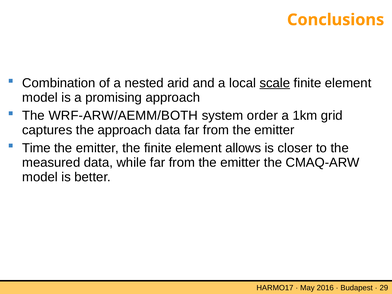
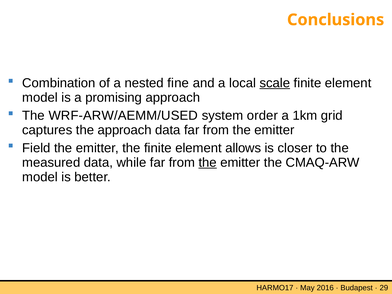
arid: arid -> fine (178, 83)
WRF-ARW/AEMM/BOTH: WRF-ARW/AEMM/BOTH -> WRF-ARW/AEMM/USED (123, 116)
Time: Time -> Field (36, 148)
the underline: none -> present (208, 163)
